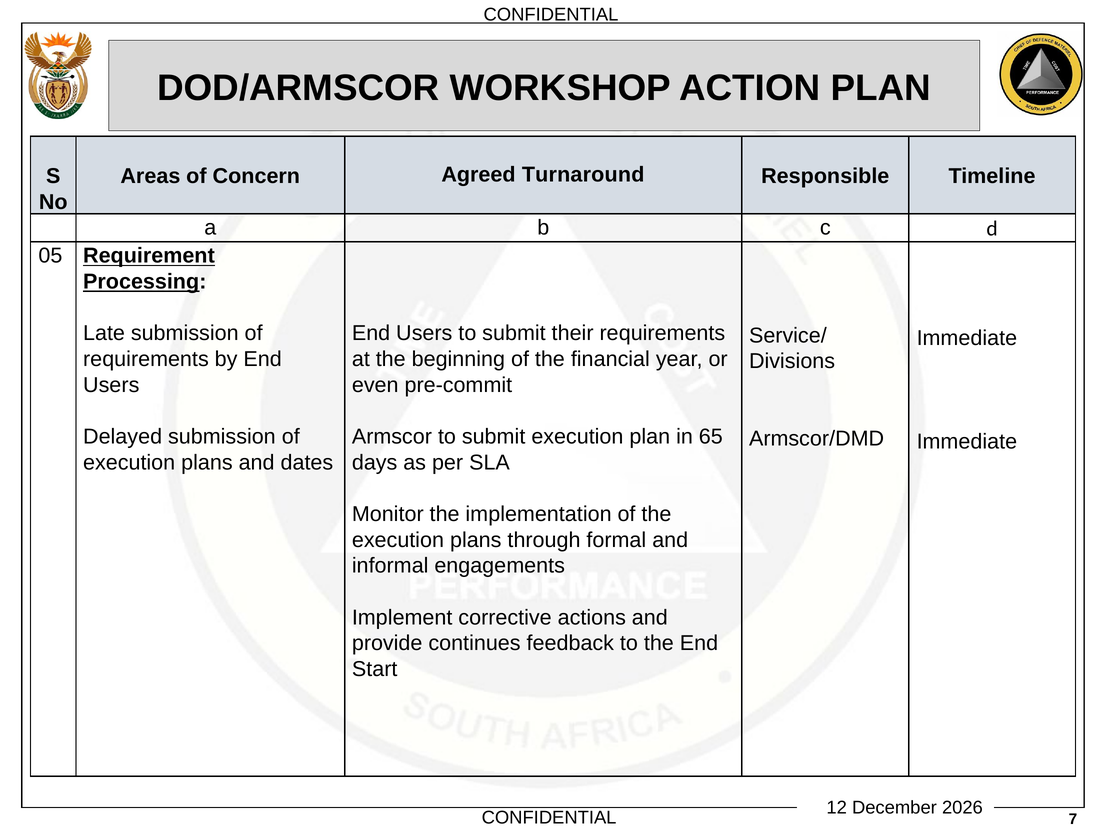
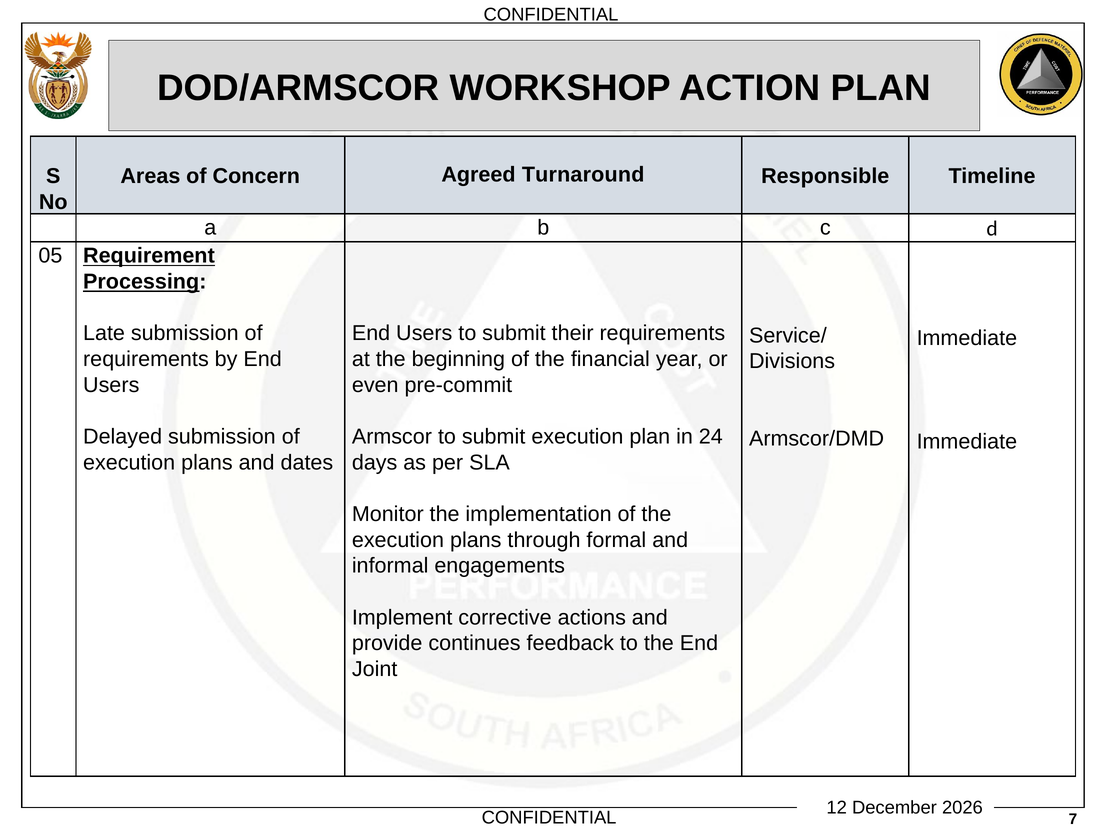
65: 65 -> 24 (711, 436)
Start: Start -> Joint (375, 669)
